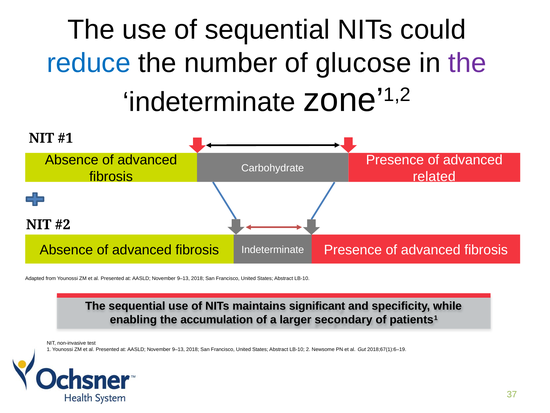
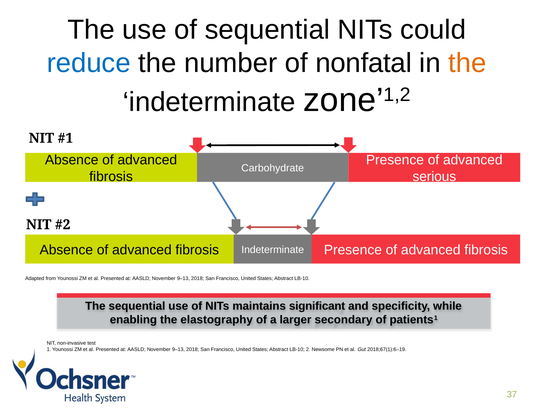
glucose: glucose -> nonfatal (364, 63)
the colour: purple -> orange (467, 63)
related: related -> serious (434, 176)
accumulation: accumulation -> elastography (217, 319)
